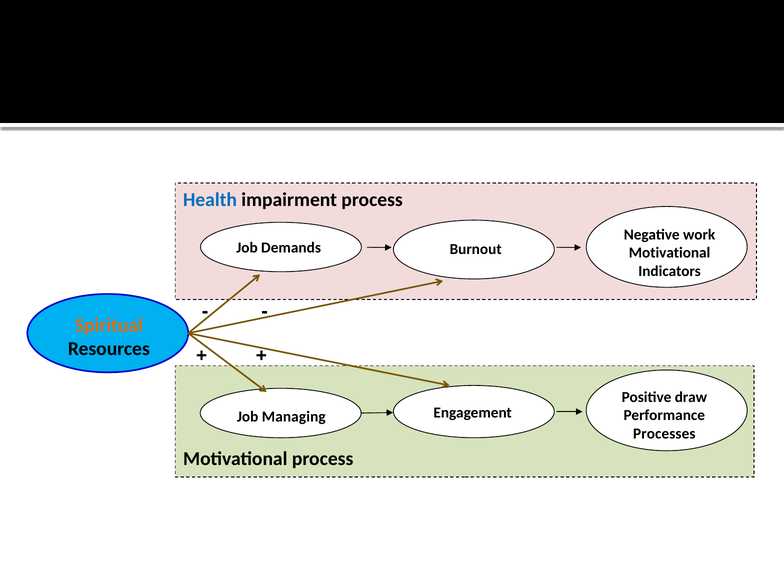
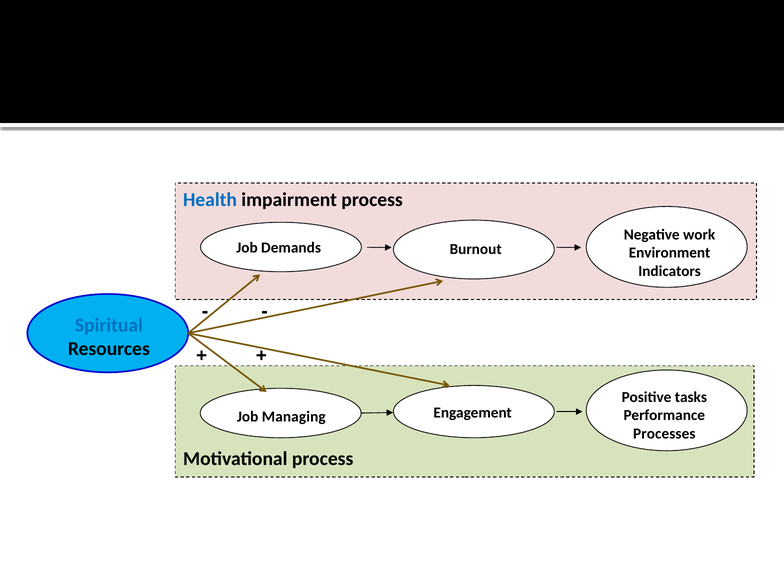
Motivational: Motivational -> Environment (670, 253)
Spiritual colour: orange -> blue (109, 325)
draw: draw -> tasks (691, 397)
